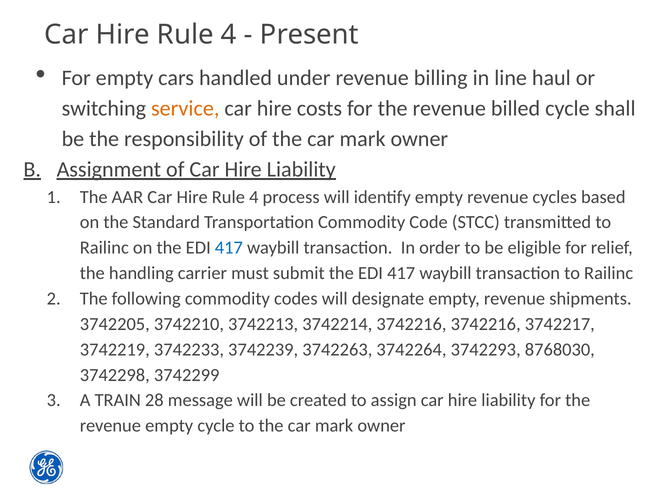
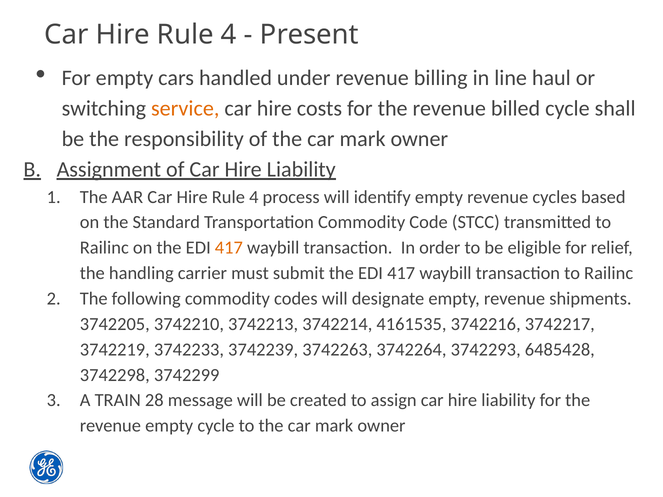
417 colour: blue -> orange (229, 248)
3742214 3742216: 3742216 -> 4161535 (412, 324)
8768030: 8768030 -> 6485428 (560, 350)
